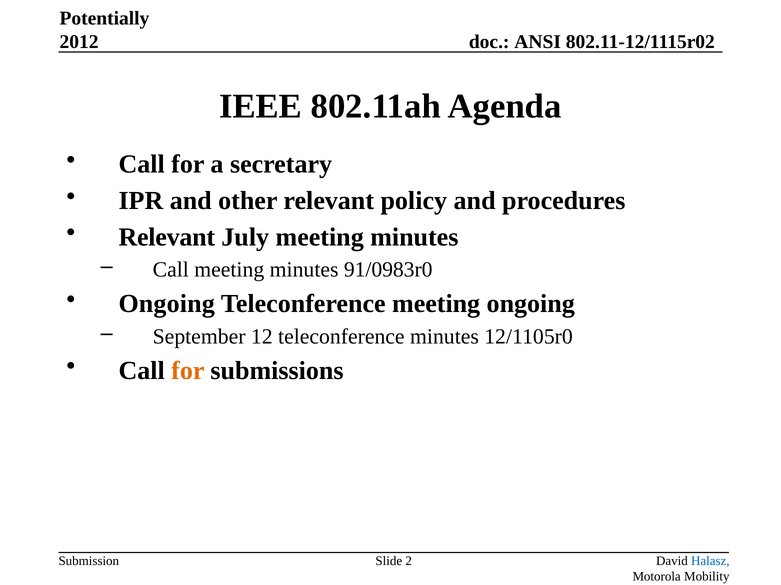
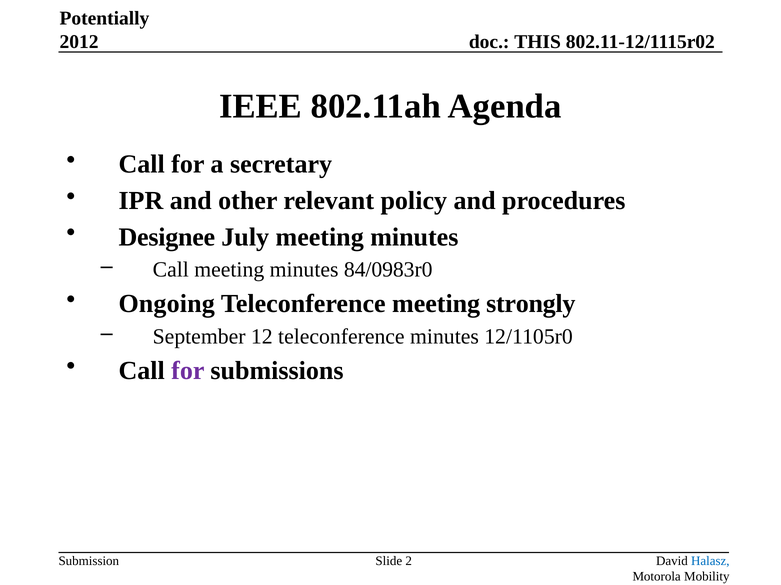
ANSI: ANSI -> THIS (538, 42)
Relevant: Relevant -> Designee (167, 237)
91/0983r0: 91/0983r0 -> 84/0983r0 (388, 270)
meeting ongoing: ongoing -> strongly (531, 304)
for colour: orange -> purple (188, 371)
